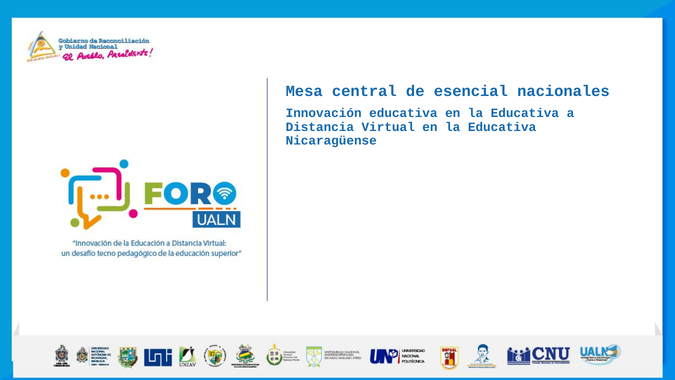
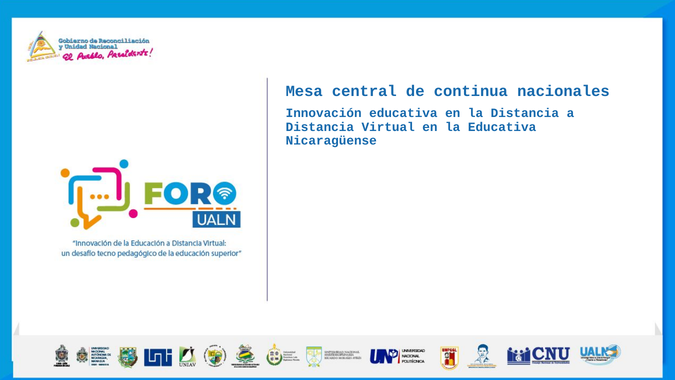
esencial: esencial -> continua (471, 91)
educativa en la Educativa: Educativa -> Distancia (525, 113)
